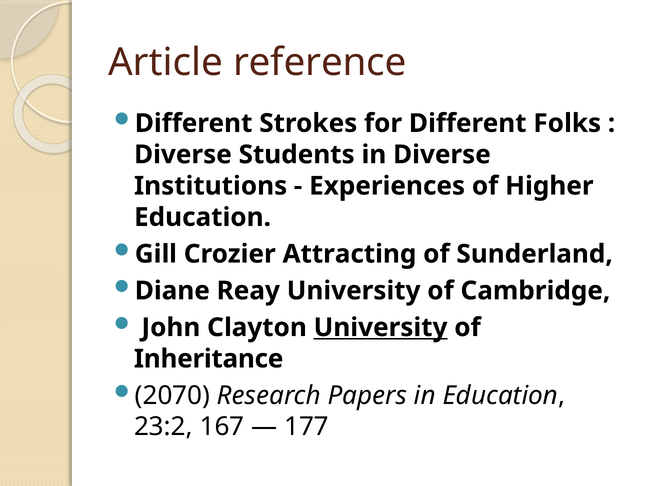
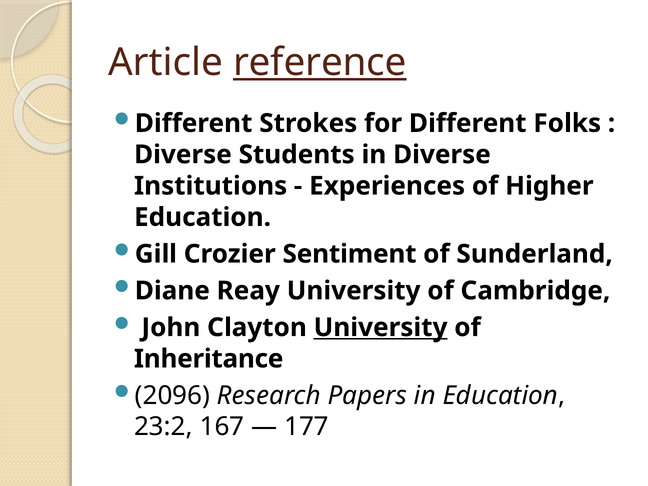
reference underline: none -> present (320, 63)
Attracting: Attracting -> Sentiment (350, 254)
2070: 2070 -> 2096 (172, 396)
